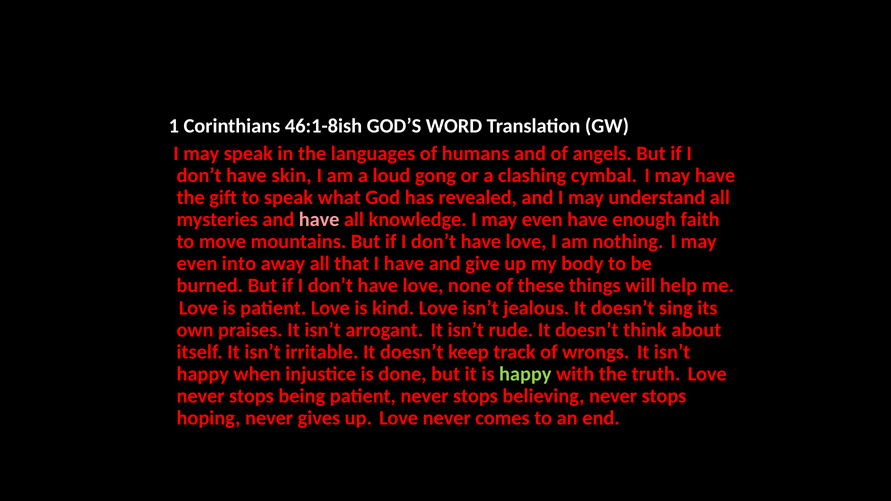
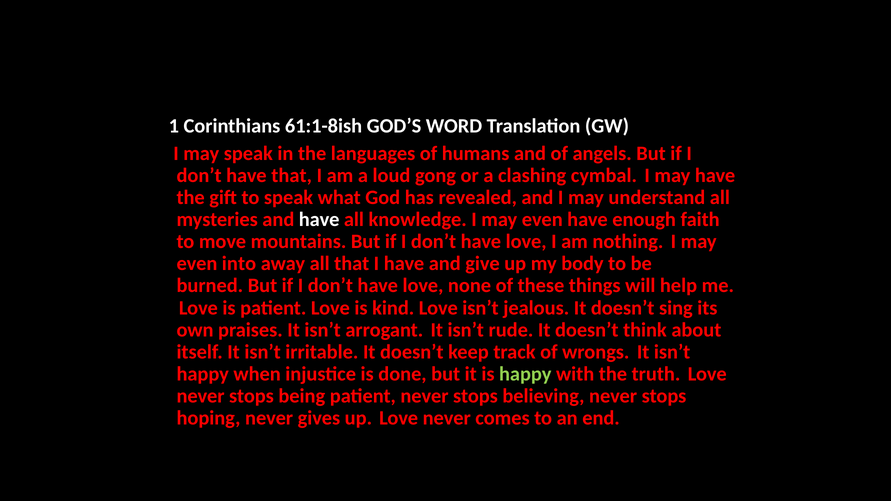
46:1-8ish: 46:1-8ish -> 61:1-8ish (324, 126)
have skin: skin -> that (292, 176)
have colour: pink -> white (319, 220)
